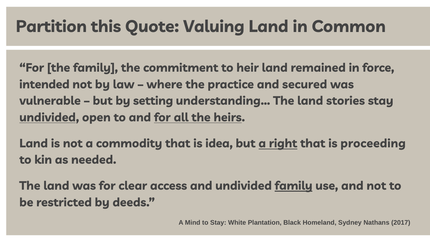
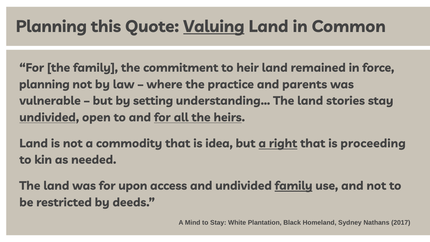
Partition: Partition -> Planning (51, 27)
Valuing underline: none -> present (214, 27)
intended: intended -> planning (44, 84)
secured: secured -> parents (305, 84)
clear: clear -> upon (133, 186)
